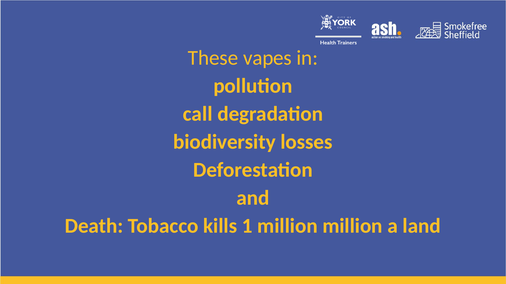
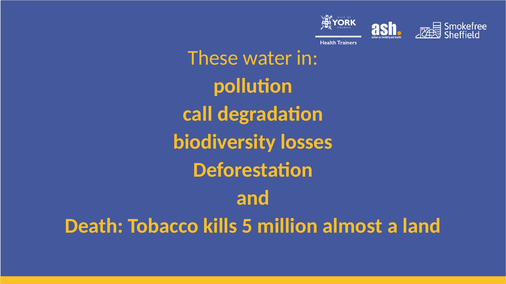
vapes: vapes -> water (268, 58)
1: 1 -> 5 (247, 226)
million million: million -> almost (352, 226)
